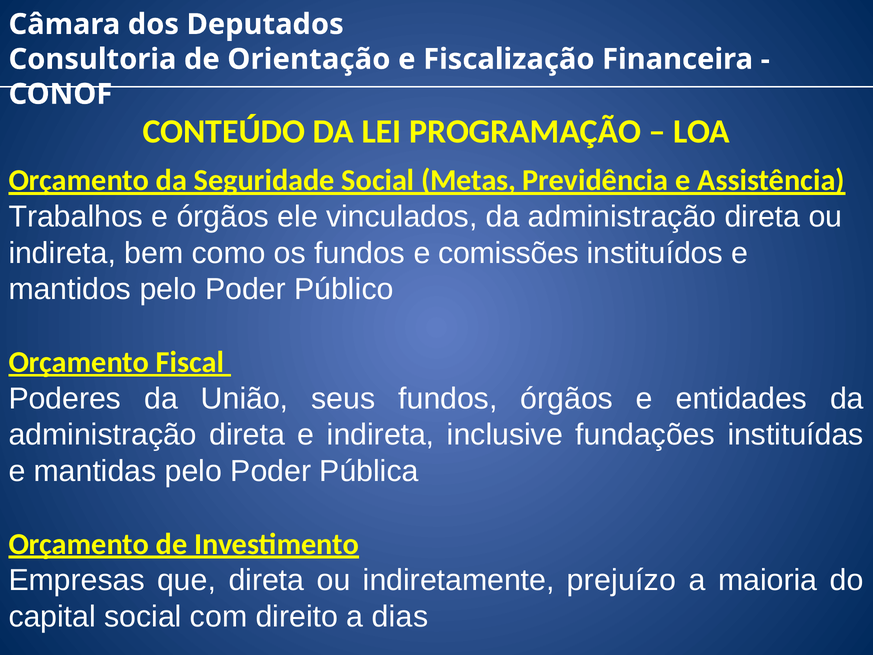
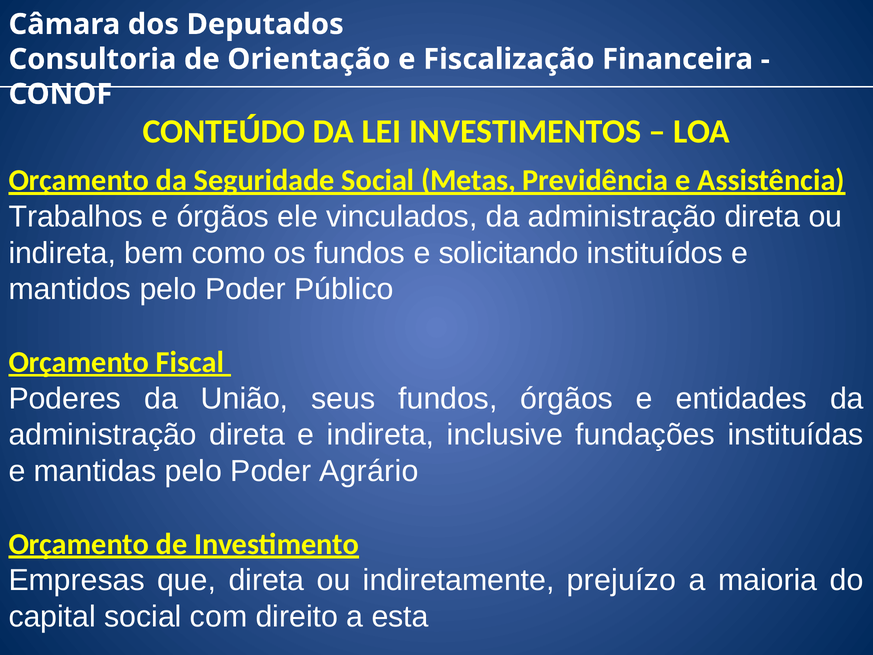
PROGRAMAÇÃO: PROGRAMAÇÃO -> INVESTIMENTOS (525, 132)
comissões: comissões -> solicitando (509, 253)
Pública: Pública -> Agrário (369, 471)
dias: dias -> esta (400, 617)
